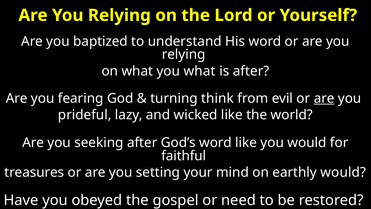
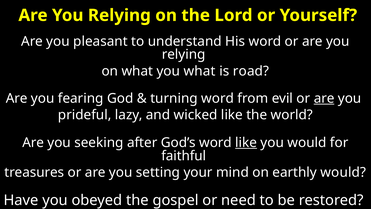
baptized: baptized -> pleasant (100, 41)
is after: after -> road (251, 71)
turning think: think -> word (218, 98)
like underline: none -> present (246, 142)
